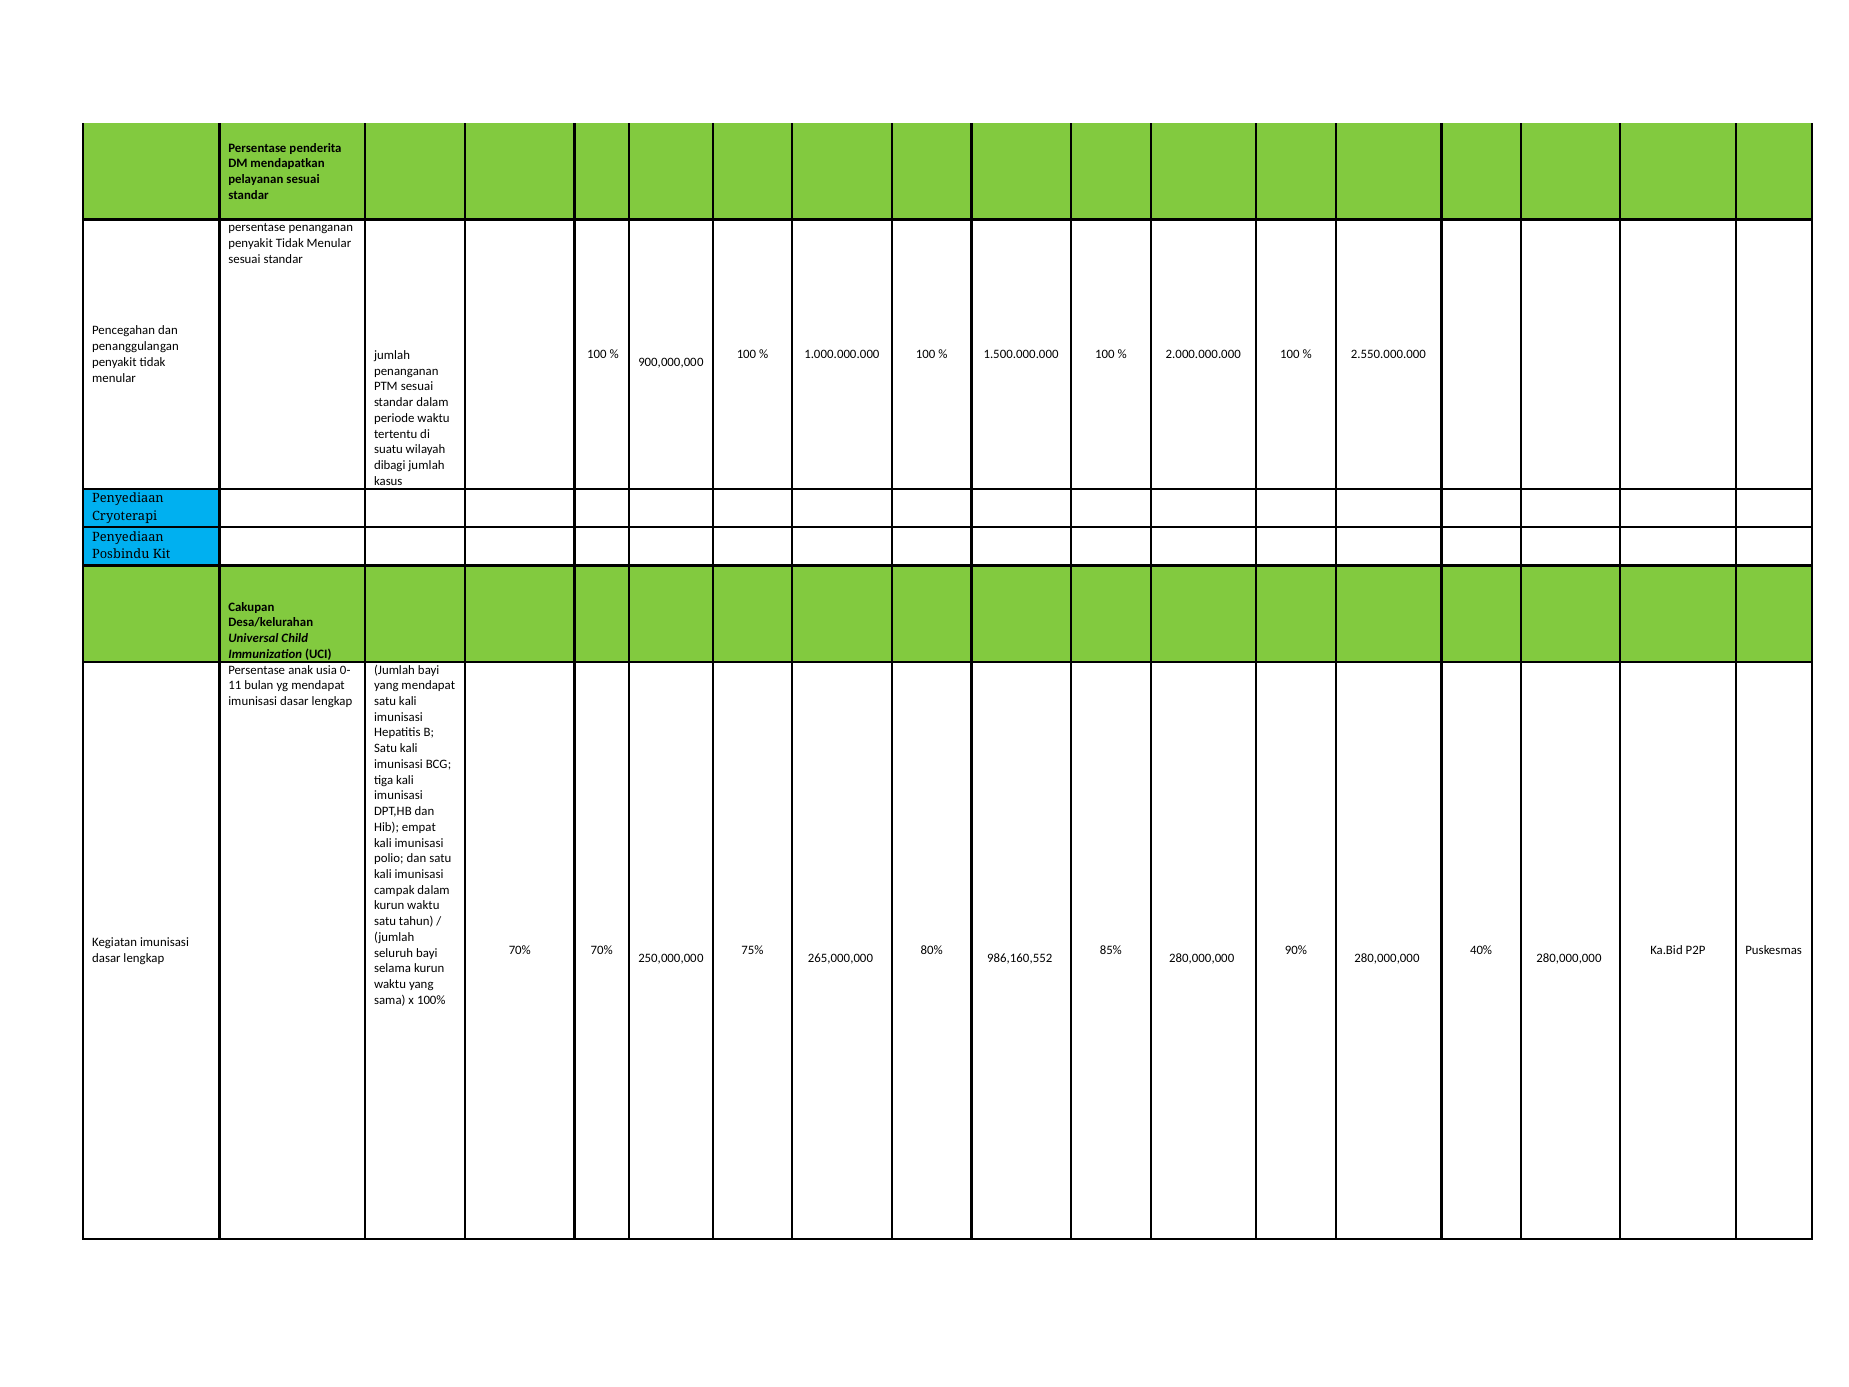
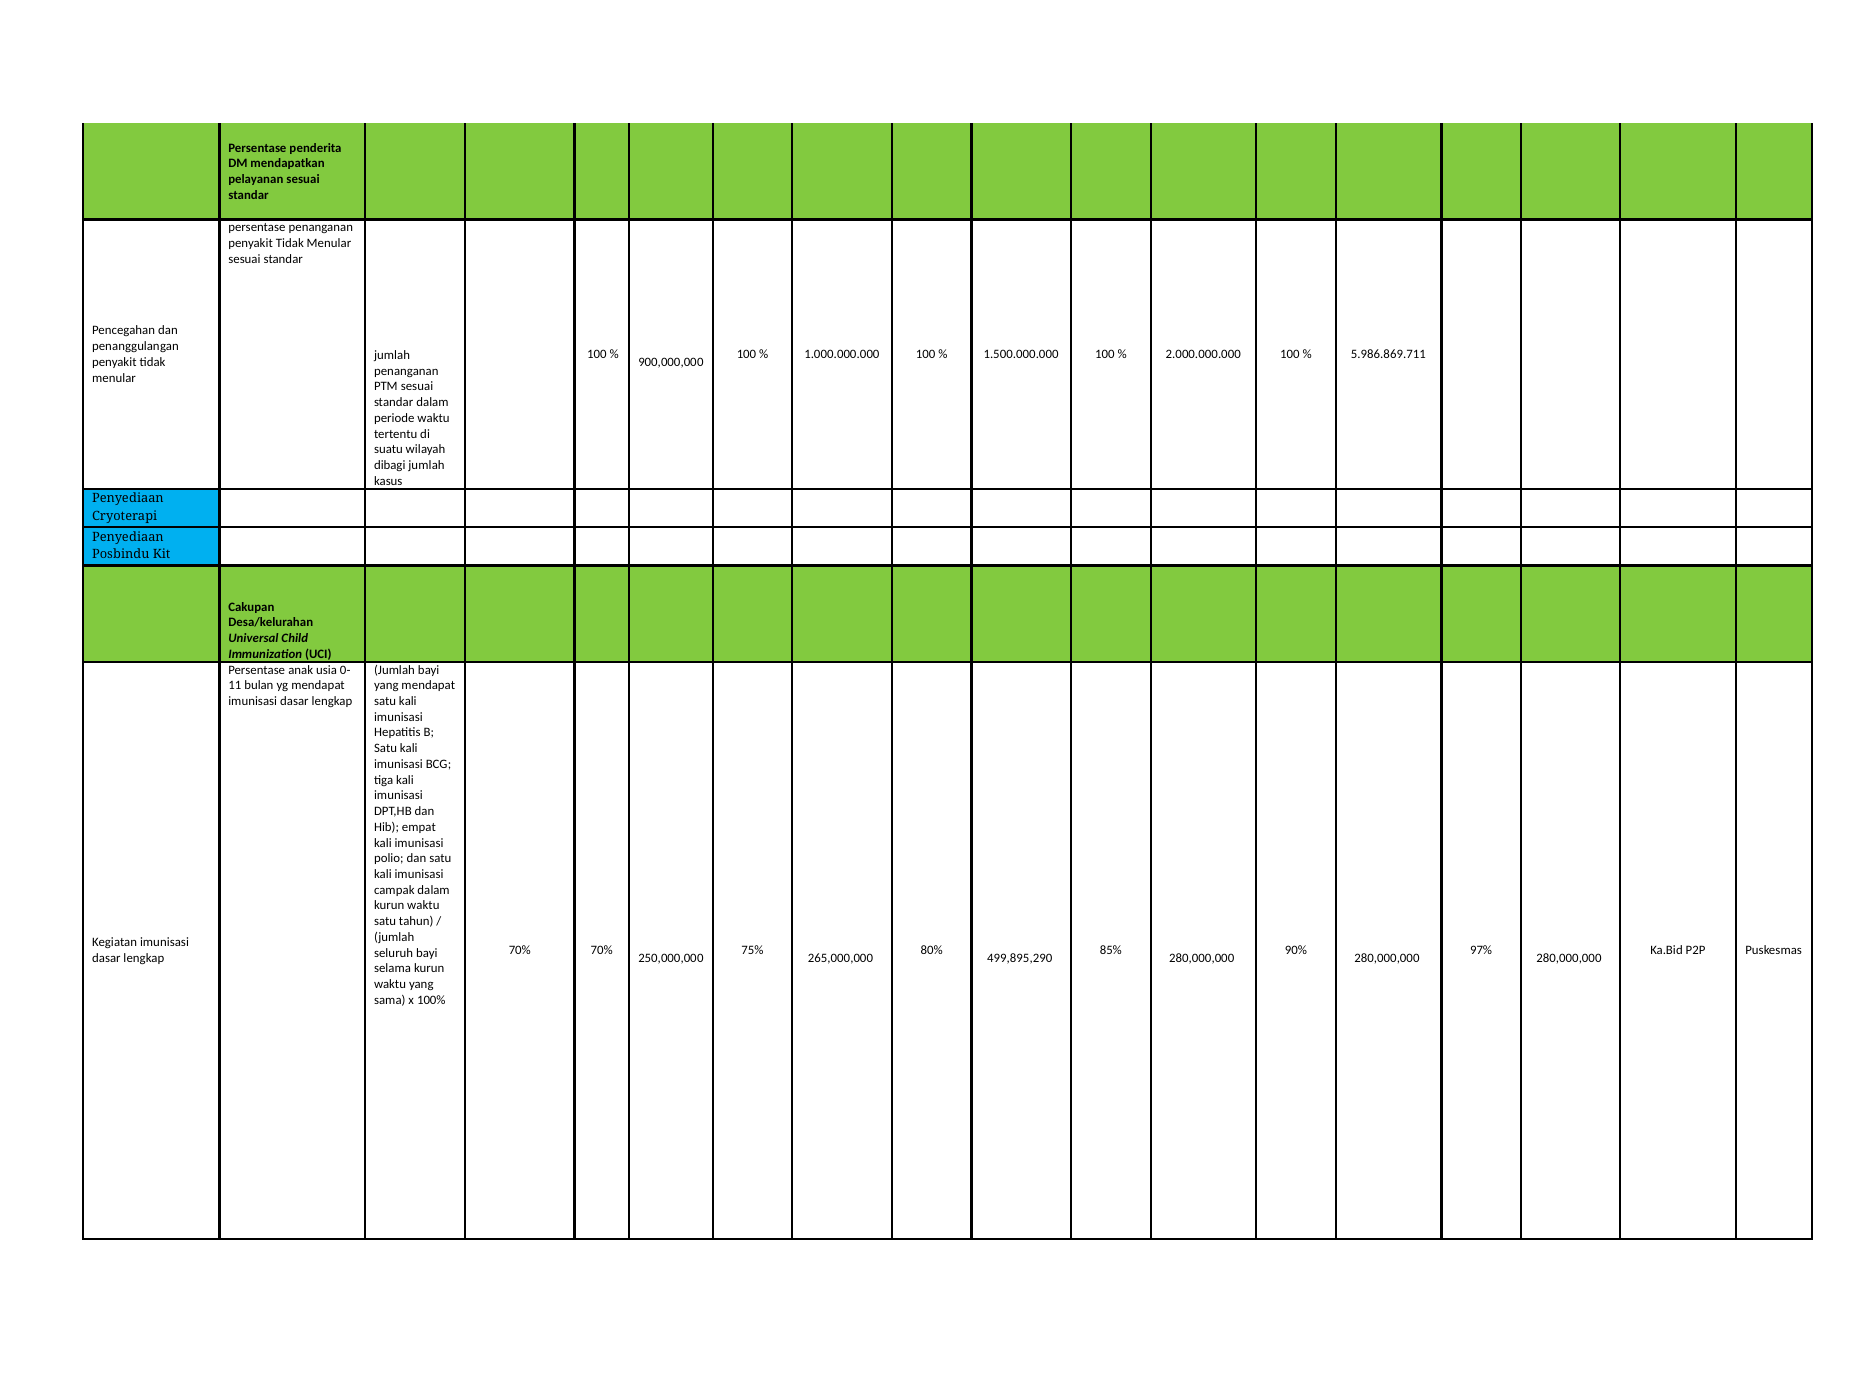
2.550.000.000: 2.550.000.000 -> 5.986.869.711 (1388, 354)
40%: 40% -> 97% (1481, 950)
986,160,552: 986,160,552 -> 499,895,290 (1020, 958)
